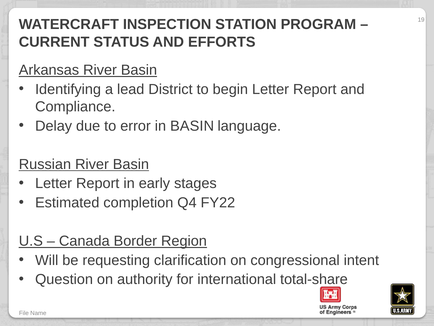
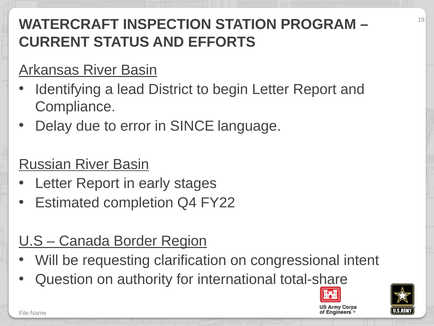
in BASIN: BASIN -> SINCE (192, 126)
